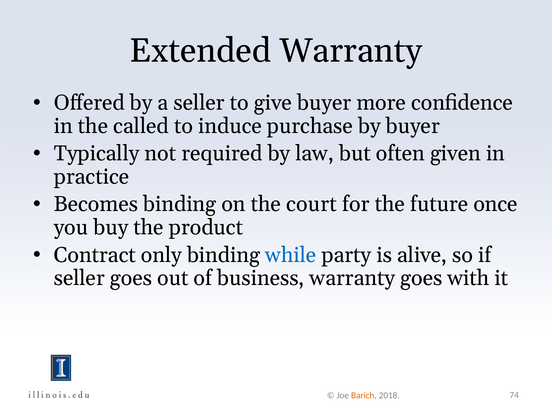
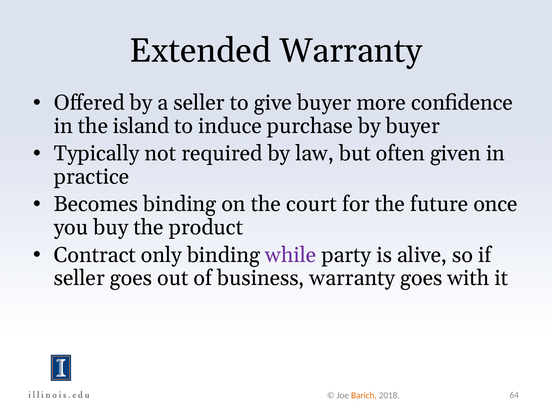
called: called -> island (141, 126)
while colour: blue -> purple (291, 255)
74: 74 -> 64 (514, 395)
